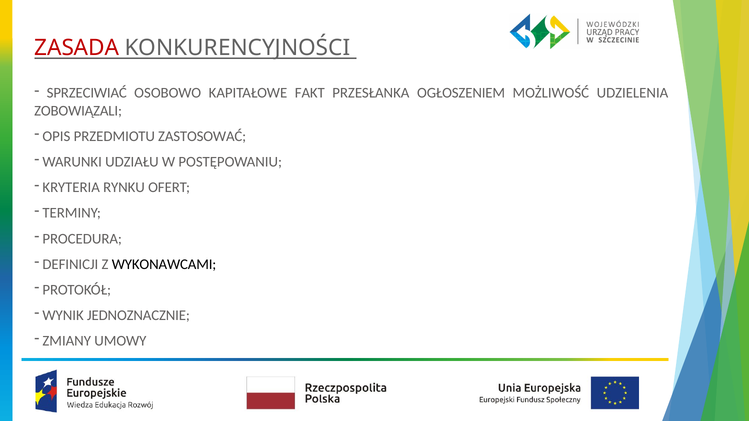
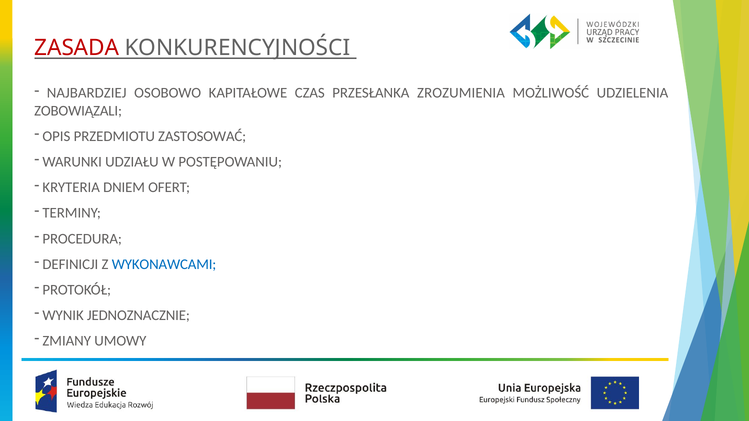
SPRZECIWIAĆ: SPRZECIWIAĆ -> NAJBARDZIEJ (87, 93)
FAKT: FAKT -> CZAS (310, 93)
OGŁOSZENIEM: OGŁOSZENIEM -> ZROZUMIENIA (461, 93)
RYNKU: RYNKU -> DNIEM (124, 188)
WYKONAWCAMI colour: black -> blue (164, 264)
